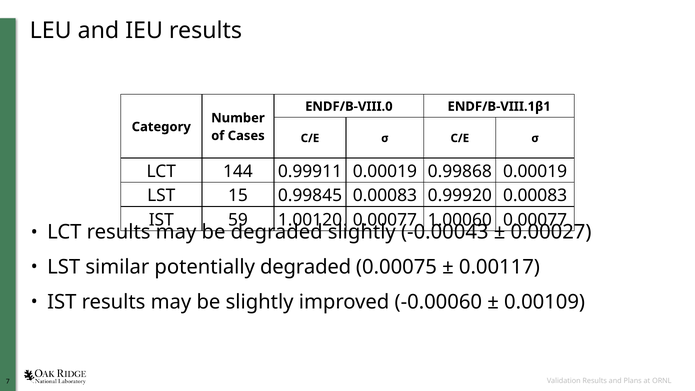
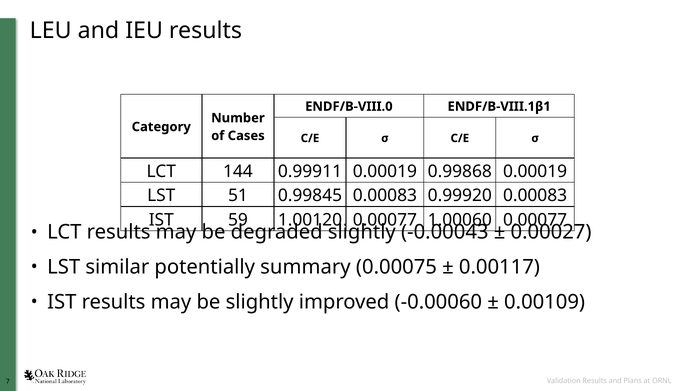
15: 15 -> 51 (238, 196)
potentially degraded: degraded -> summary (305, 267)
